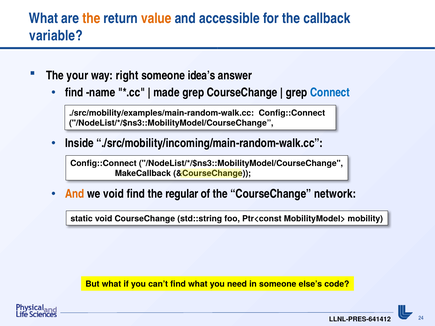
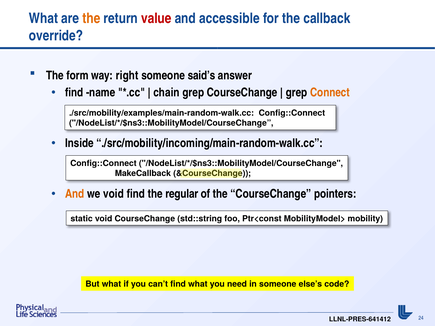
value colour: orange -> red (156, 18)
variable: variable -> override (56, 36)
your: your -> form (77, 76)
idea’s: idea’s -> said’s (201, 76)
made: made -> chain (167, 92)
Connect colour: blue -> orange (330, 92)
network: network -> pointers (335, 194)
